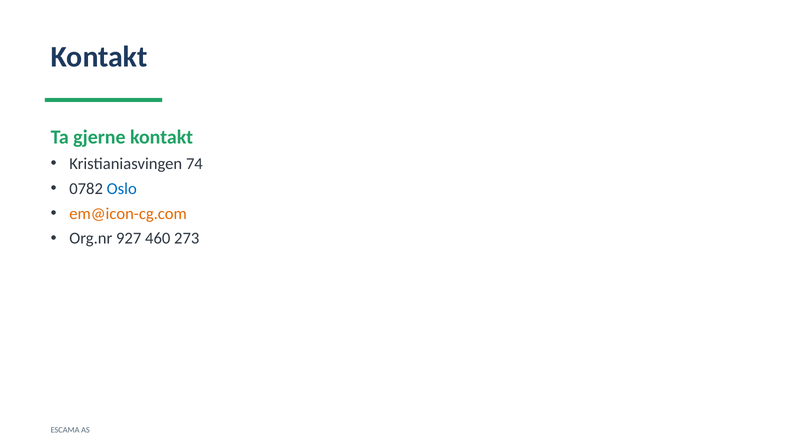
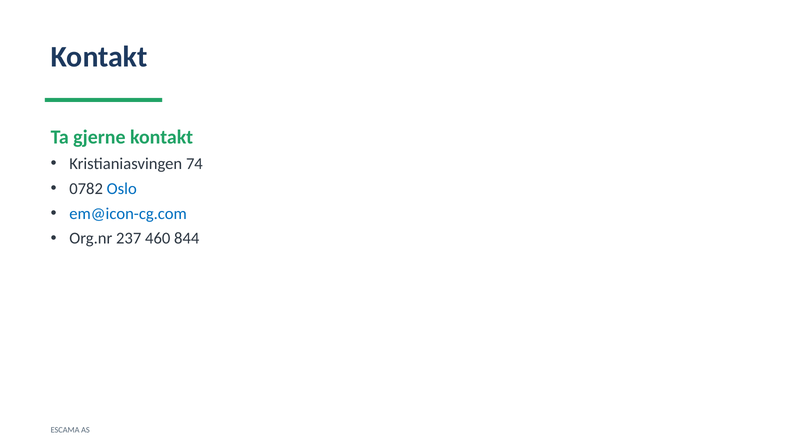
em@icon-cg.com colour: orange -> blue (128, 213)
927: 927 -> 237 (129, 238)
273: 273 -> 844 (187, 238)
